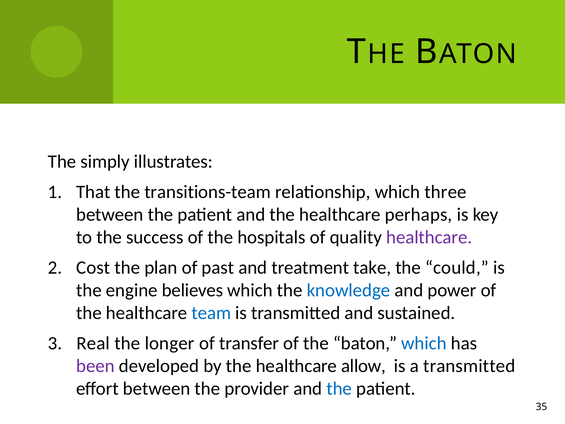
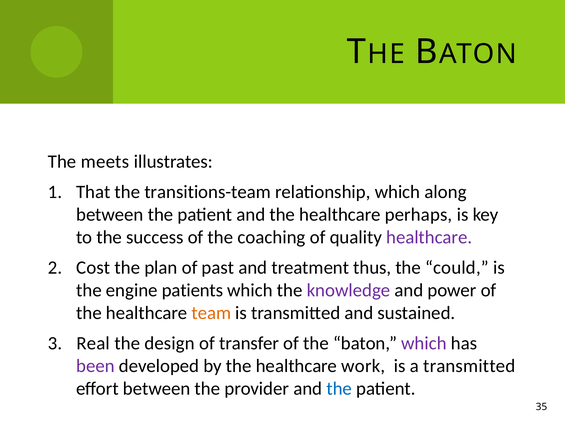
simply: simply -> meets (105, 161)
three: three -> along (446, 192)
hospitals: hospitals -> coaching (271, 237)
take: take -> thus (372, 267)
believes: believes -> patients (193, 290)
knowledge colour: blue -> purple (349, 290)
team colour: blue -> orange (211, 313)
longer: longer -> design (170, 343)
which colour: blue -> purple (424, 343)
allow: allow -> work (363, 366)
